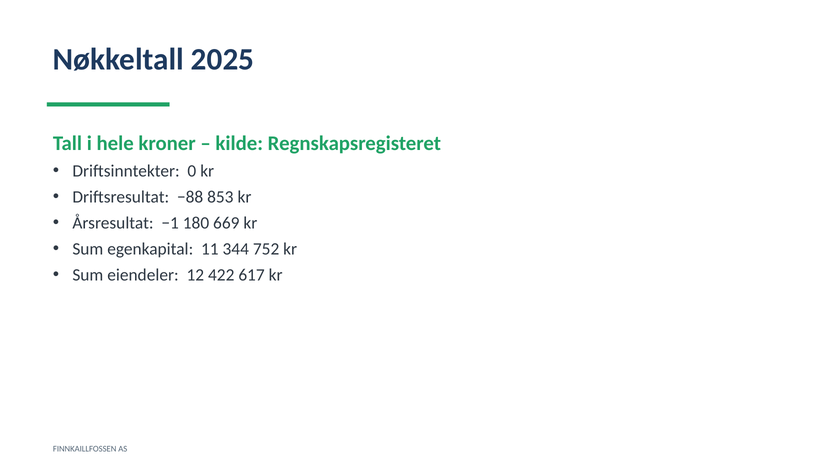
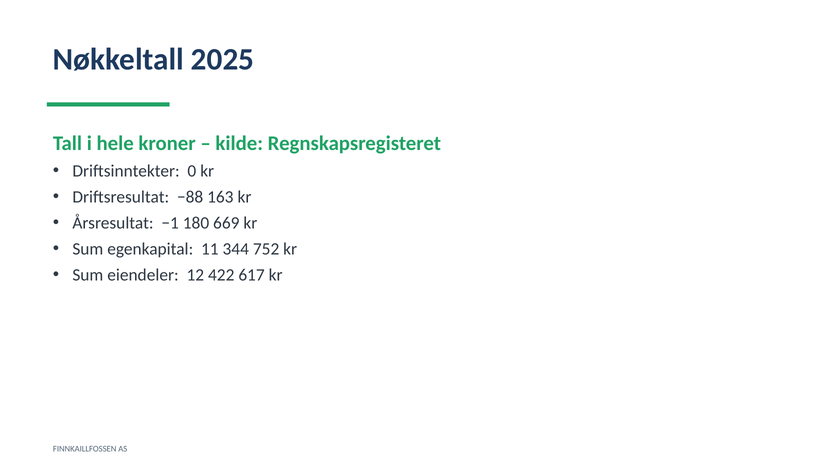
853: 853 -> 163 (220, 197)
